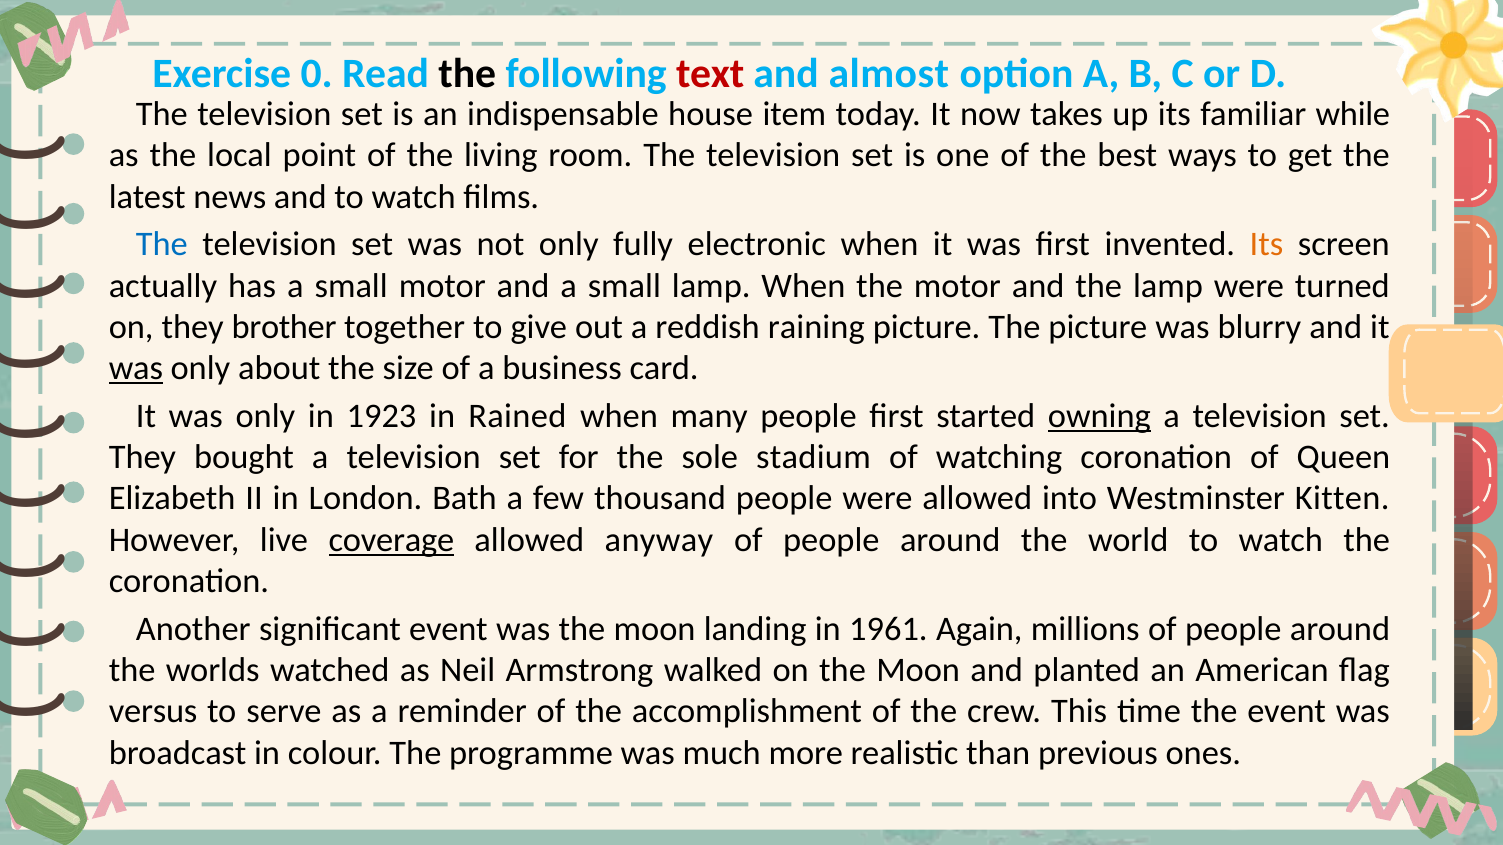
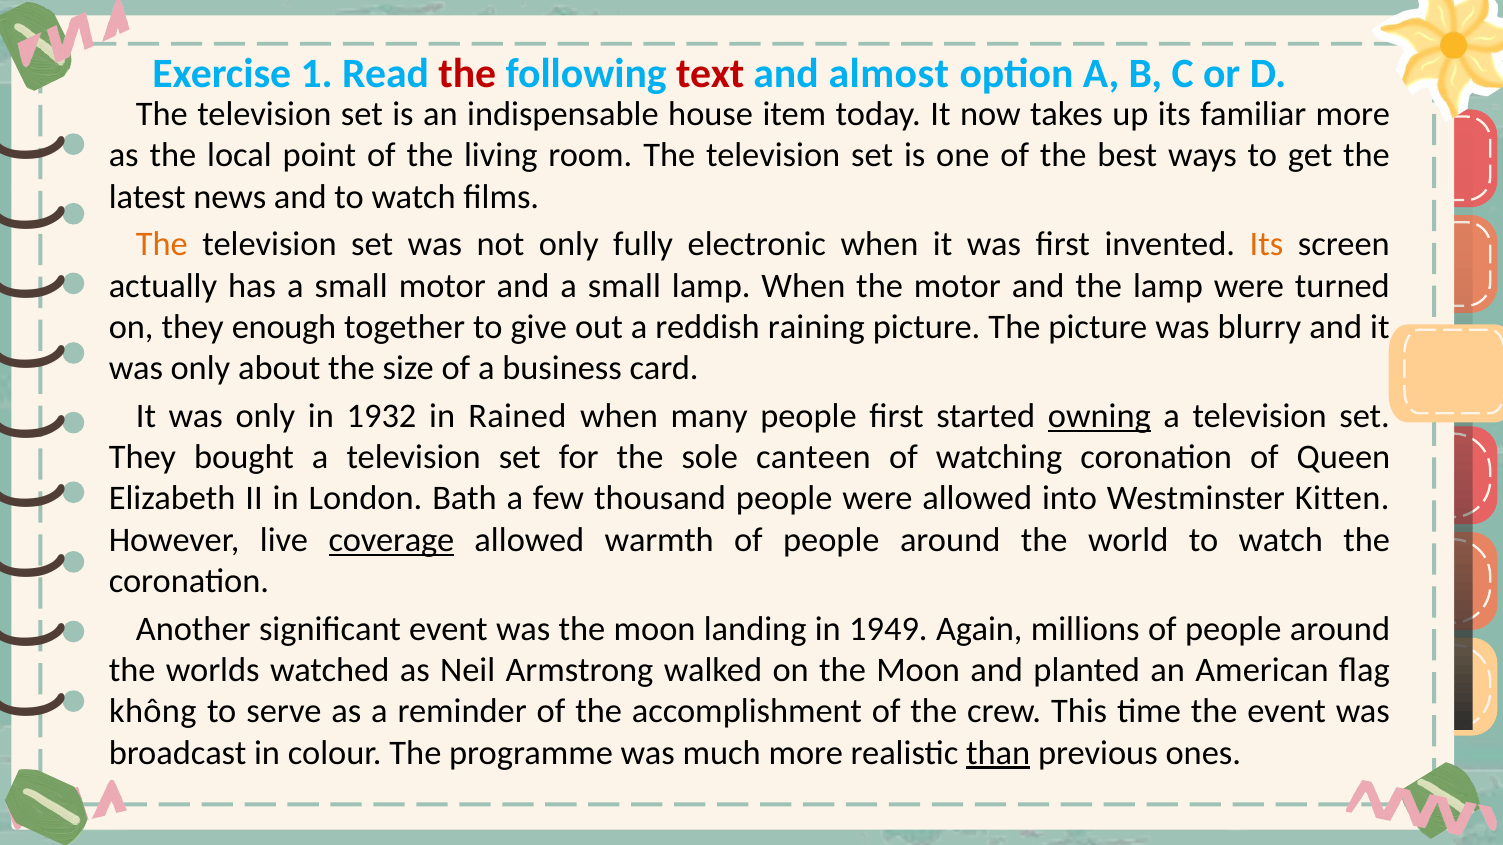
0: 0 -> 1 (317, 74)
the colour: black -> red (467, 74)
familiar while: while -> more (1353, 114)
The colour: blue -> orange (162, 245)
brother: brother -> enough (284, 327)
was underline: present -> none (136, 369)
1923: 1923 -> 1932 (381, 416)
stadium: stadium -> canteen (813, 457)
anyway: anyway -> warmth (659, 540)
1961: 1961 -> 1949 (888, 629)
versus: versus -> không (153, 712)
than underline: none -> present (998, 753)
